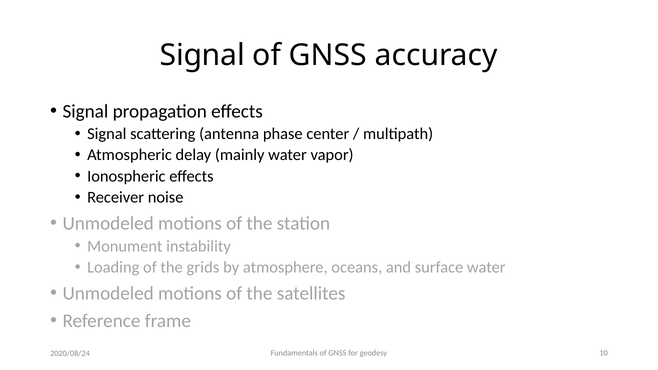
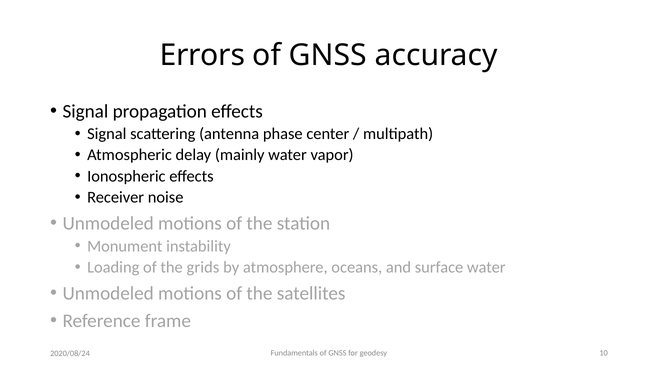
Signal: Signal -> Errors (202, 55)
